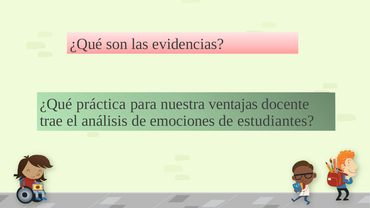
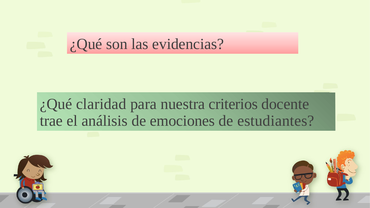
práctica: práctica -> claridad (101, 104)
ventajas: ventajas -> criterios (233, 104)
